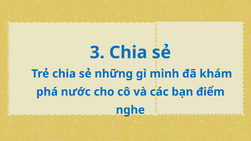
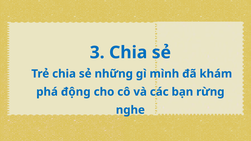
nước: nước -> động (76, 92)
điểm: điểm -> rừng (210, 92)
